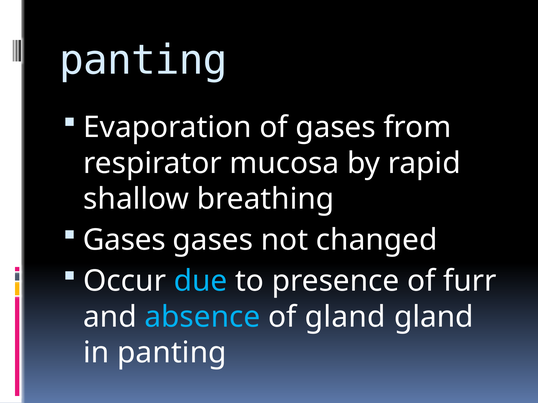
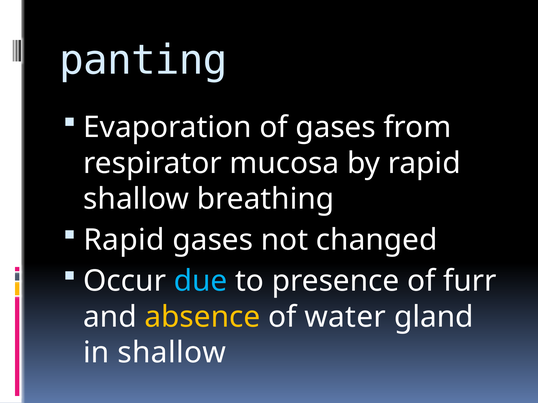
Gases: Gases -> Rapid (124, 240)
absence colour: light blue -> yellow (202, 317)
of gland: gland -> water (345, 317)
in panting: panting -> shallow (172, 353)
